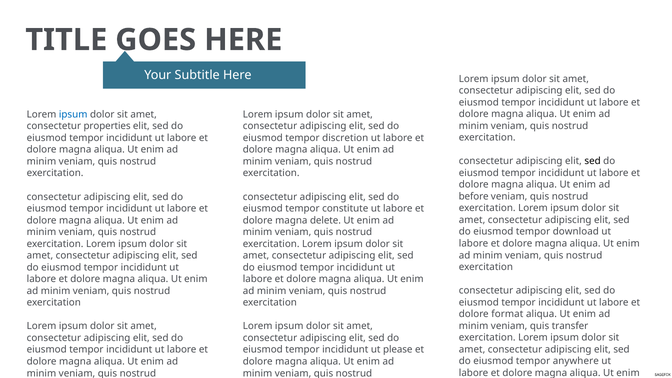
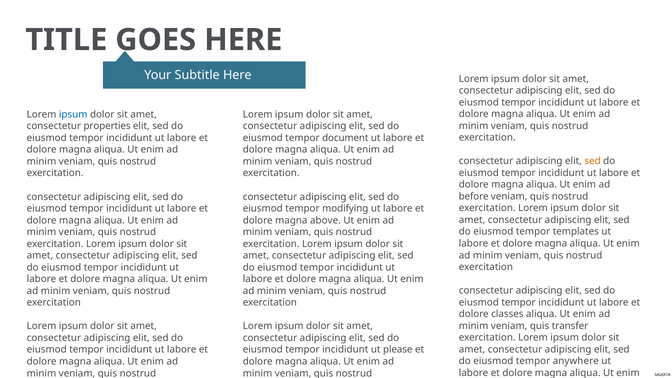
discretion: discretion -> document (345, 138)
sed colour: black -> orange (593, 161)
constitute: constitute -> modifying (345, 209)
delete: delete -> above (325, 220)
download: download -> templates (576, 232)
format: format -> classes (507, 314)
